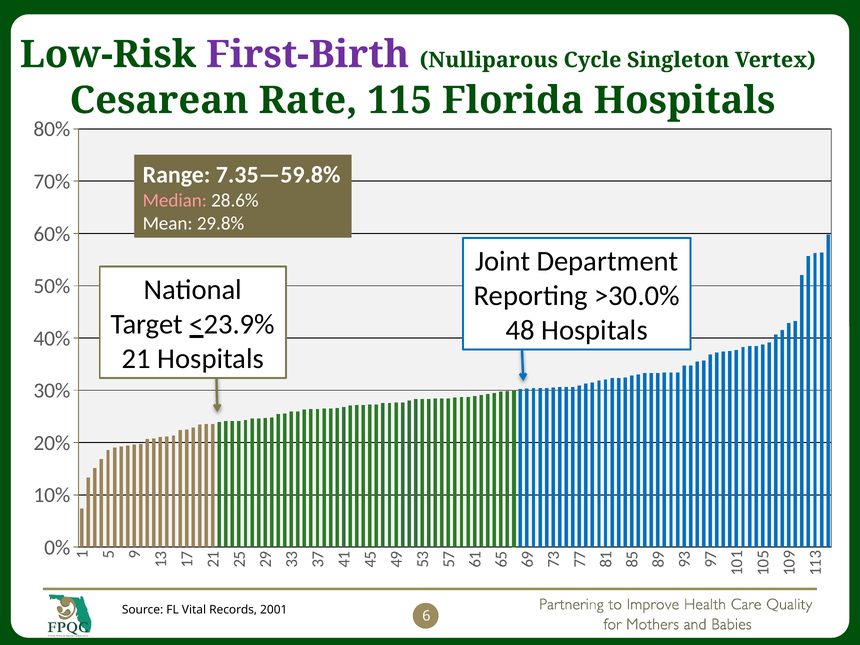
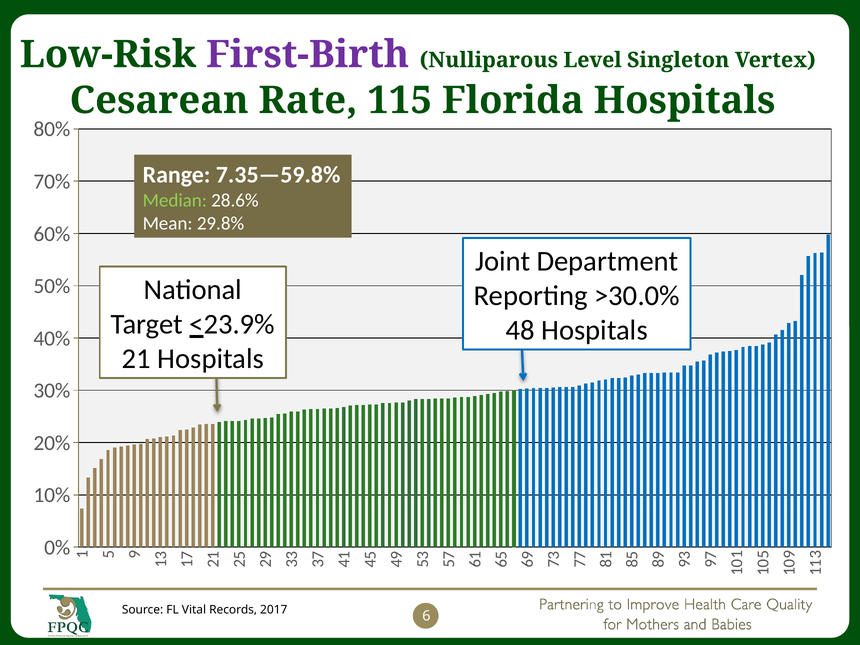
Cycle: Cycle -> Level (593, 60)
Median colour: pink -> light green (175, 200)
2001: 2001 -> 2017 (274, 610)
